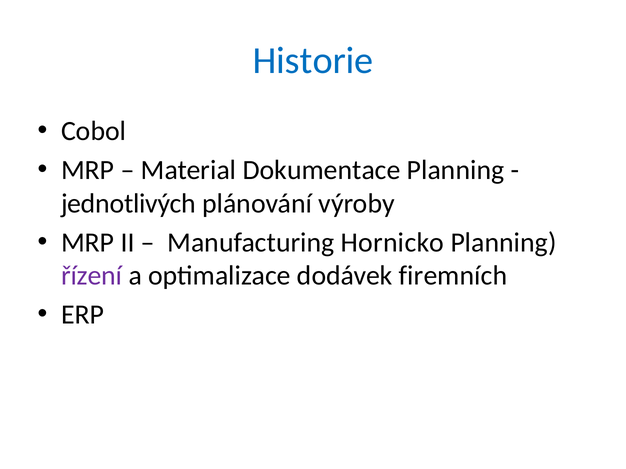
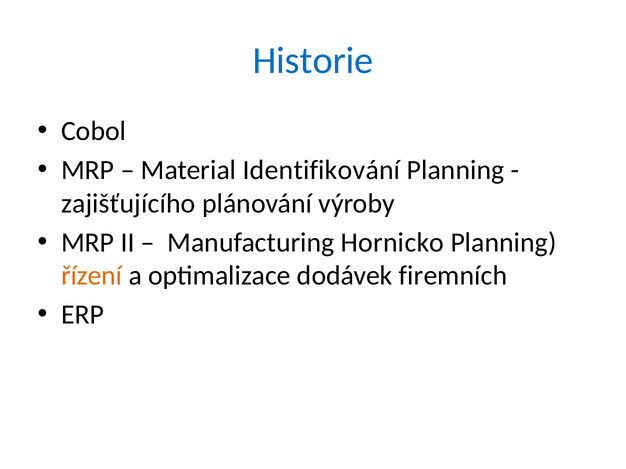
Dokumentace: Dokumentace -> Identifikování (321, 170)
jednotlivých: jednotlivých -> zajišťujícího (128, 204)
řízení colour: purple -> orange (92, 276)
